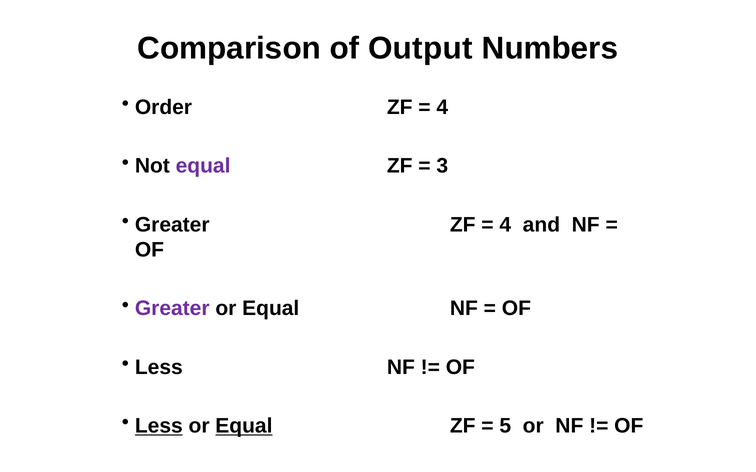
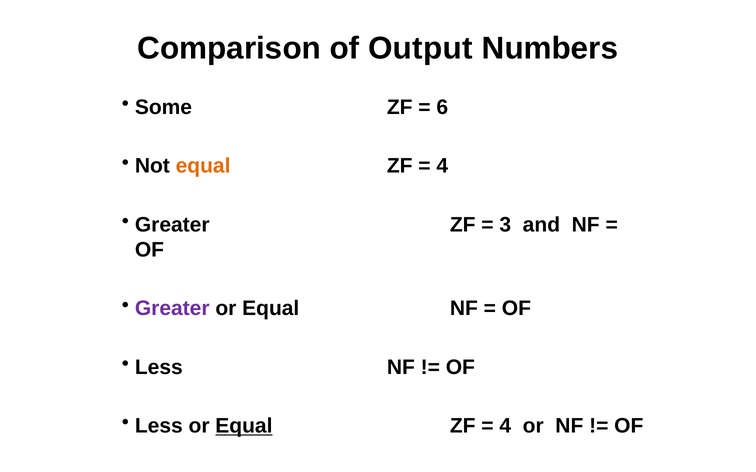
Order: Order -> Some (163, 107)
4: 4 -> 6 (442, 107)
equal colour: purple -> orange (203, 166)
3: 3 -> 4 (442, 166)
4: 4 -> 3 (505, 225)
Less underline: present -> none (159, 426)
5: 5 -> 4 (505, 426)
